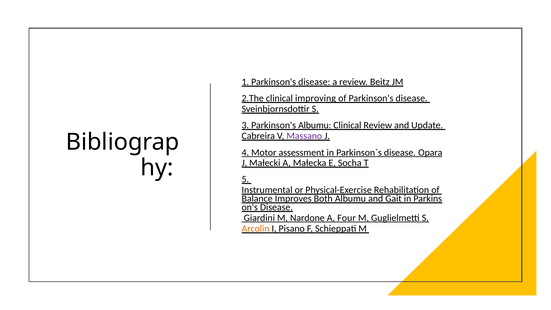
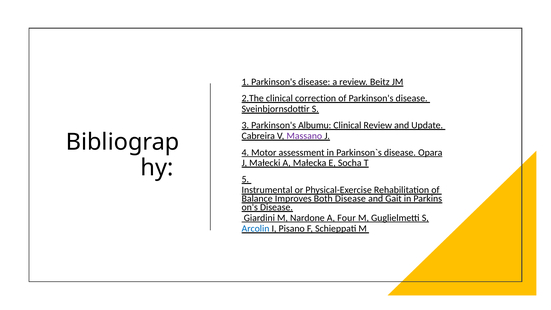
improving: improving -> correction (316, 98)
Both Albumu: Albumu -> Disease (350, 199)
Arcolin colour: orange -> blue (256, 228)
